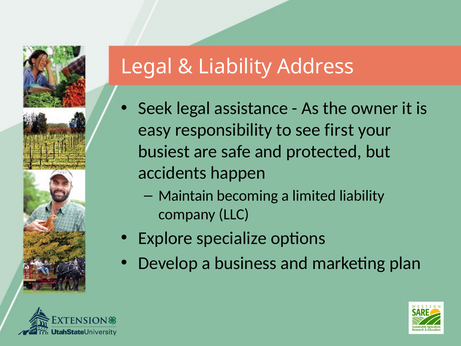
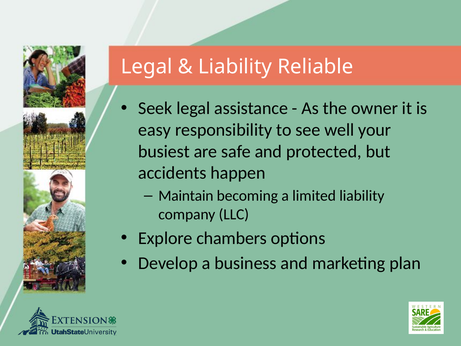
Address: Address -> Reliable (315, 67)
first: first -> well (339, 130)
specialize: specialize -> chambers (232, 238)
